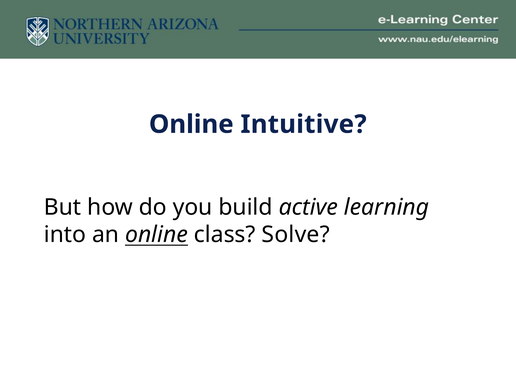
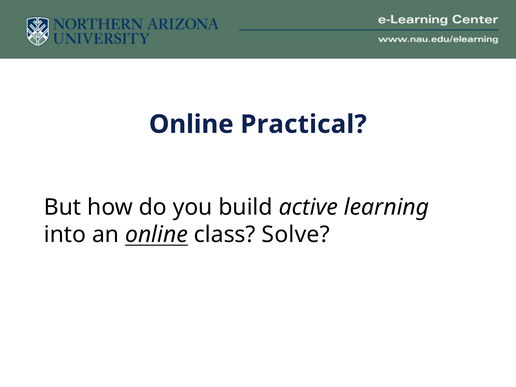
Intuitive: Intuitive -> Practical (304, 124)
